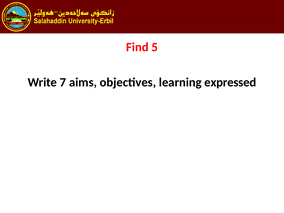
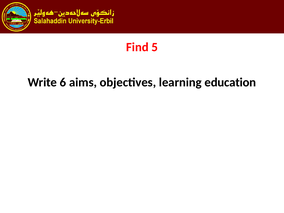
7: 7 -> 6 (63, 82)
expressed: expressed -> education (230, 82)
